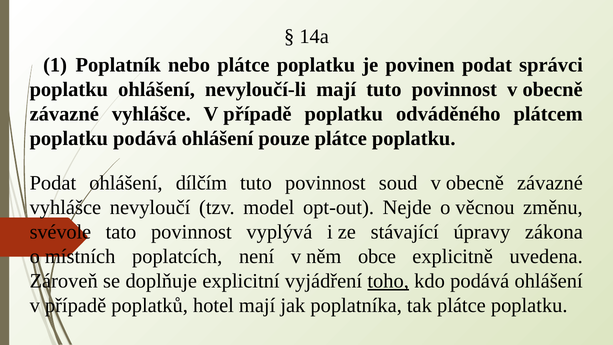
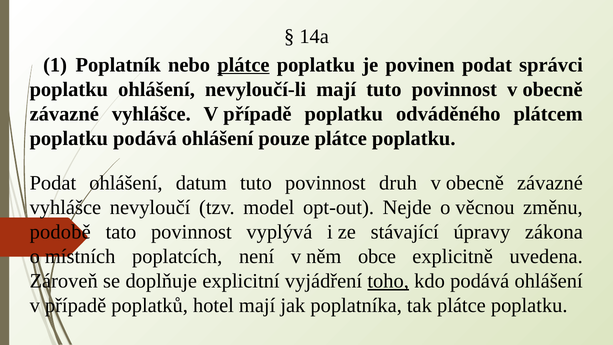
plátce underline: none -> present (243, 65)
dílčím: dílčím -> datum (201, 183)
soud: soud -> druh (398, 183)
svévole: svévole -> podobě (60, 232)
